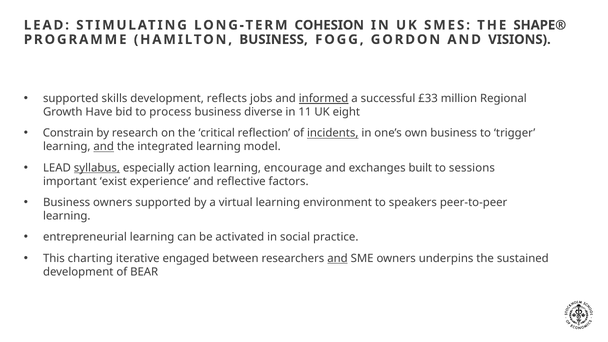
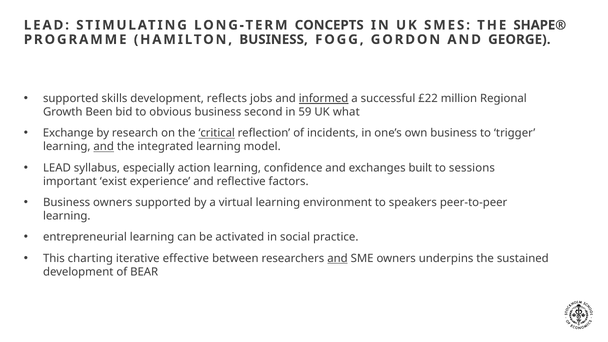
COHESION: COHESION -> CONCEPTS (329, 25)
VISIONS: VISIONS -> GEORGE (519, 40)
£33: £33 -> £22 (428, 99)
Have: Have -> Been (99, 112)
process: process -> obvious (170, 112)
diverse: diverse -> second (263, 112)
11: 11 -> 59 (305, 112)
eight: eight -> what (346, 112)
Constrain: Constrain -> Exchange (68, 133)
critical underline: none -> present (217, 133)
incidents underline: present -> none (333, 133)
syllabus underline: present -> none (97, 168)
encourage: encourage -> confidence (293, 168)
engaged: engaged -> effective (186, 258)
